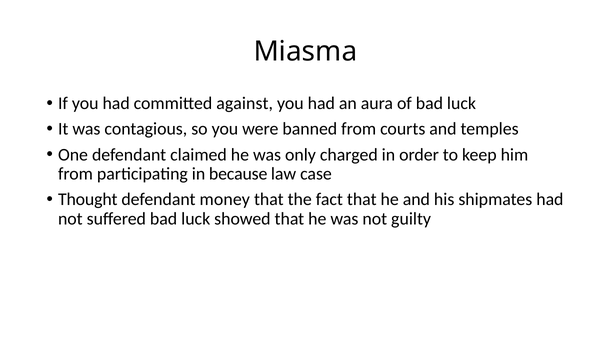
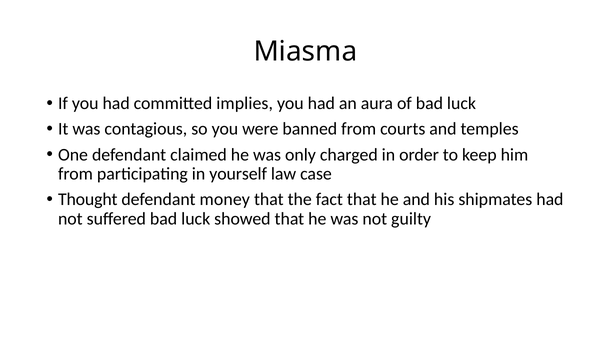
against: against -> implies (245, 103)
because: because -> yourself (238, 174)
